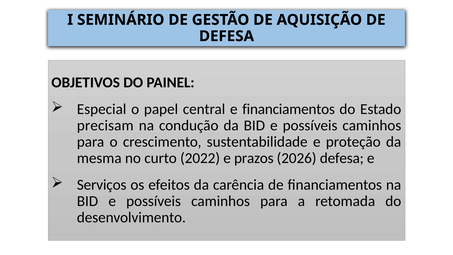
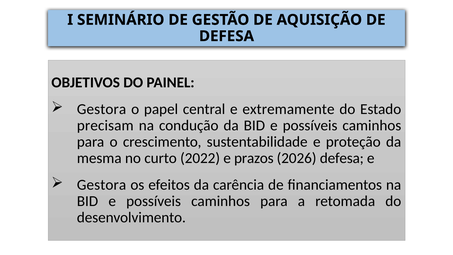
Especial: Especial -> Gestora (102, 109)
e financiamentos: financiamentos -> extremamente (288, 109)
Serviços: Serviços -> Gestora (102, 185)
